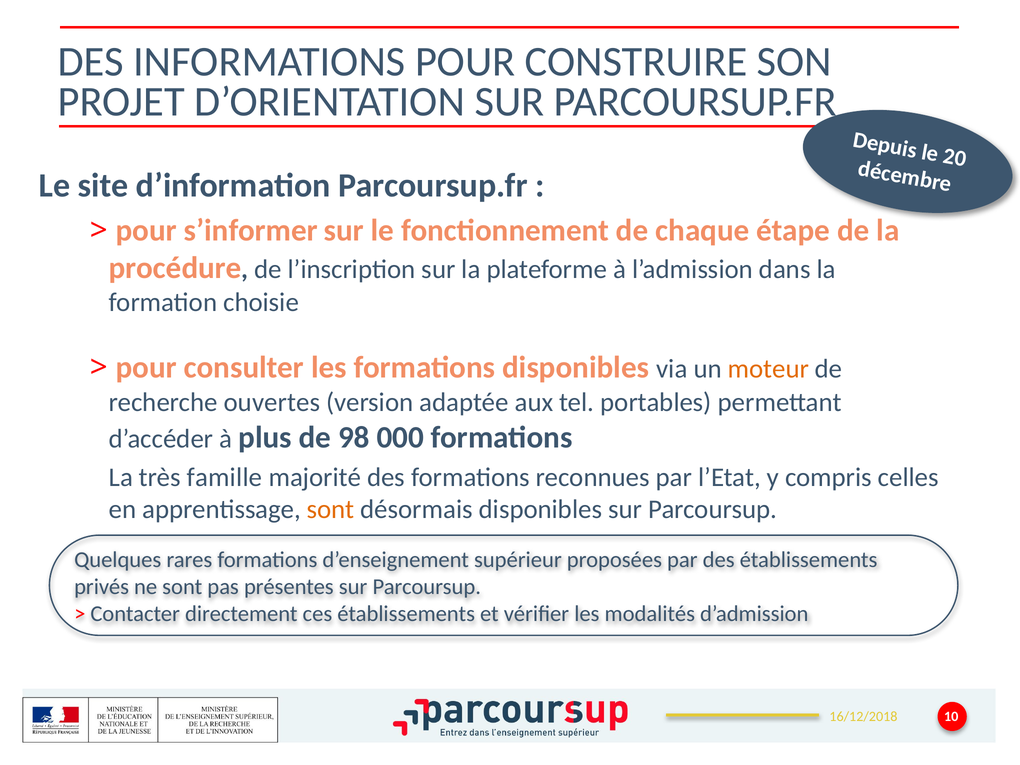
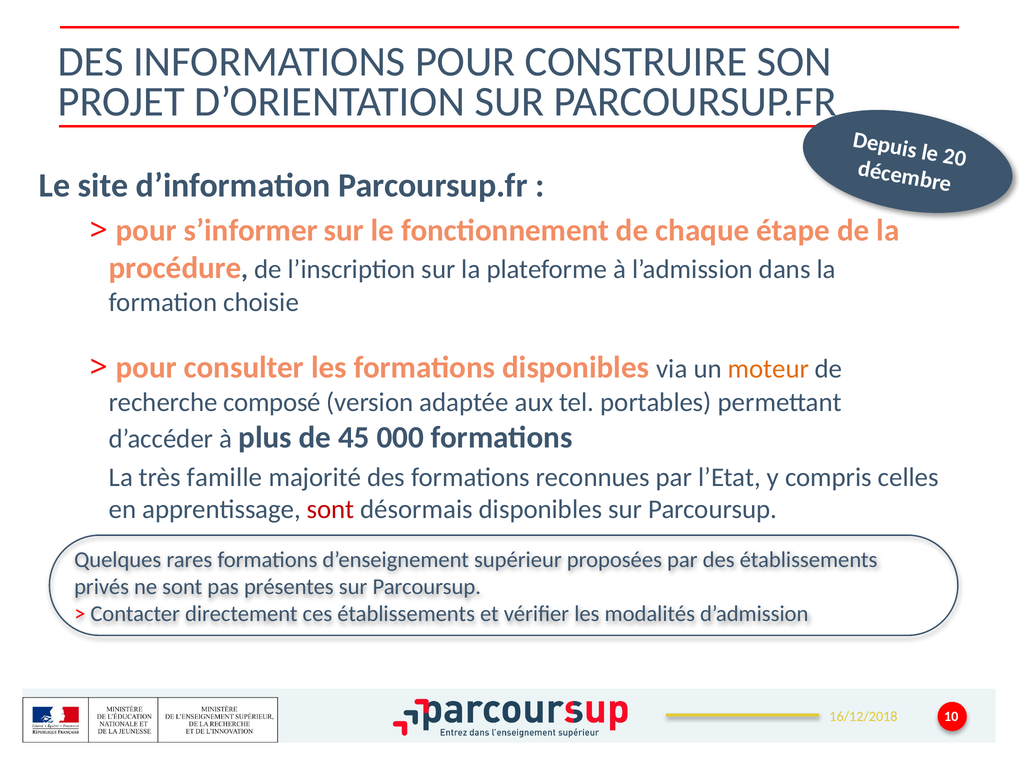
ouvertes: ouvertes -> composé (272, 402)
98: 98 -> 45 (354, 437)
sont colour: orange -> red (331, 509)
